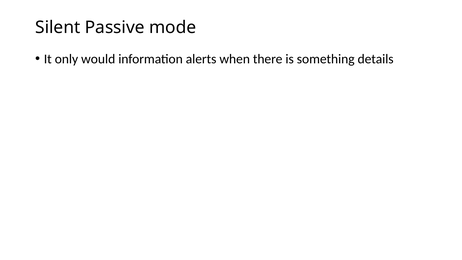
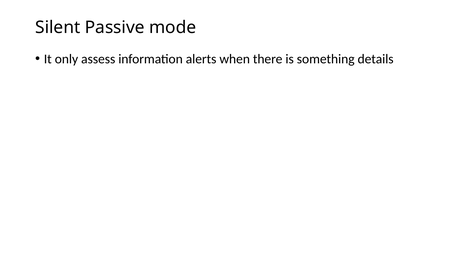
would: would -> assess (98, 59)
